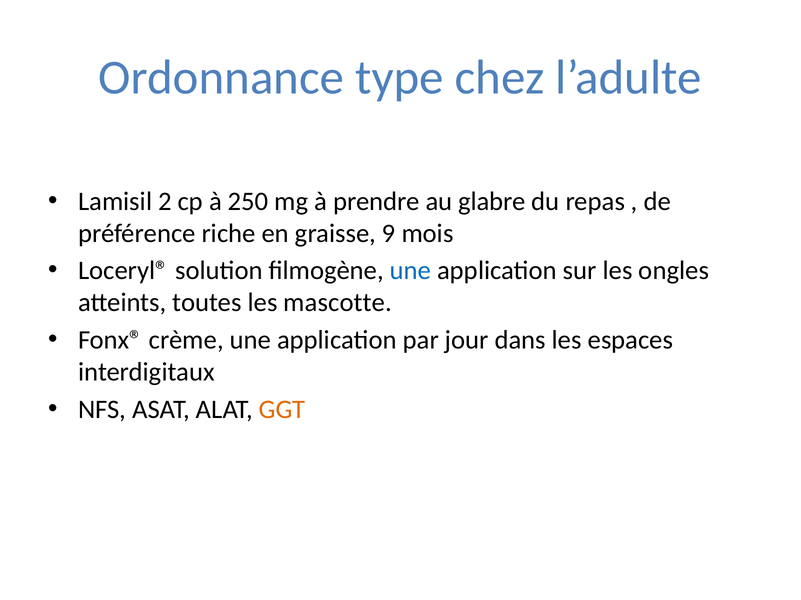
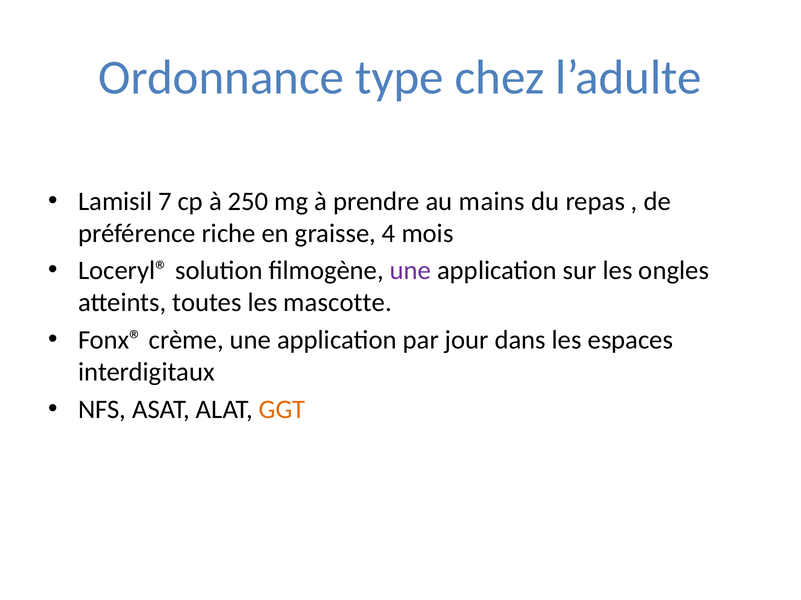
2: 2 -> 7 (165, 202)
glabre: glabre -> mains (492, 202)
9: 9 -> 4 (389, 234)
une colour: blue -> purple (411, 271)
